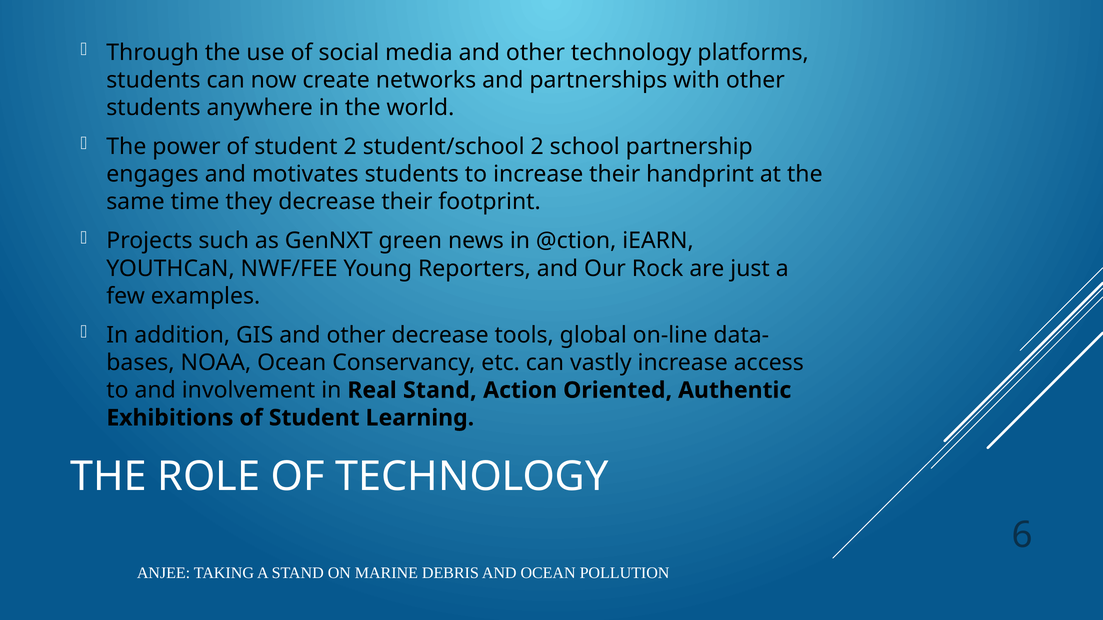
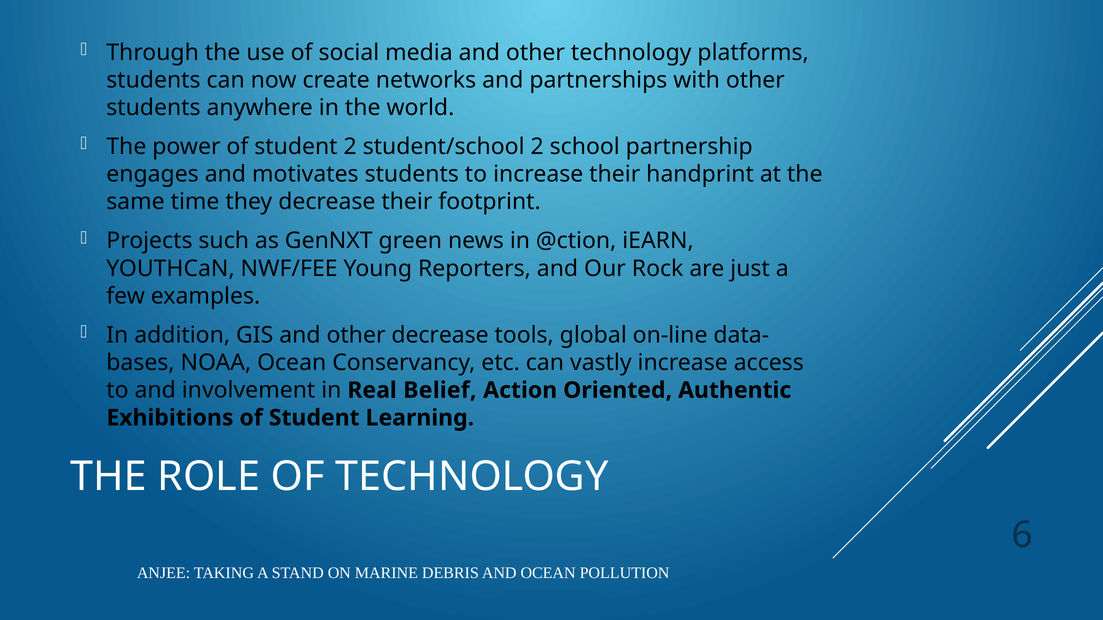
Real Stand: Stand -> Belief (440, 390)
